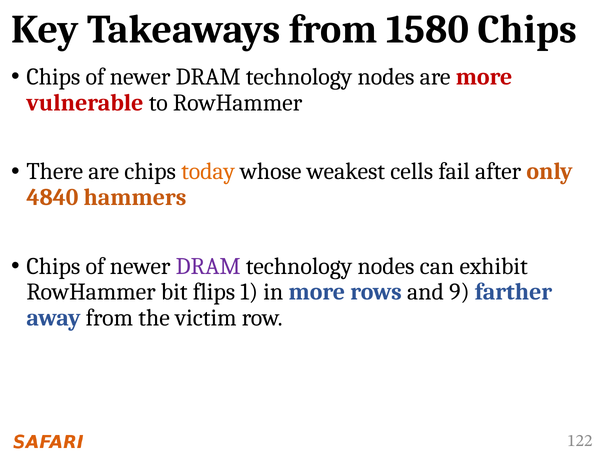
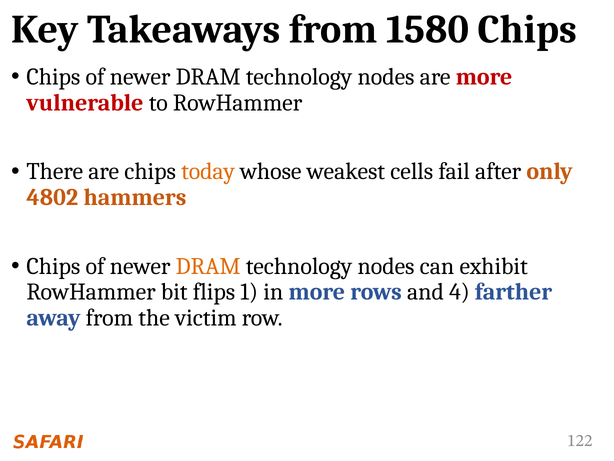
4840: 4840 -> 4802 (52, 197)
DRAM colour: purple -> orange (208, 266)
9: 9 -> 4 (459, 292)
